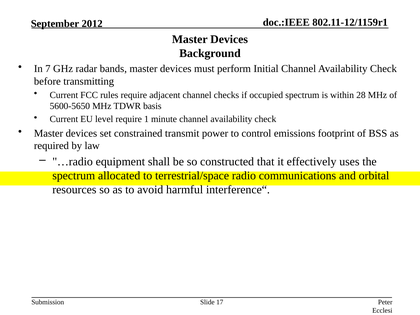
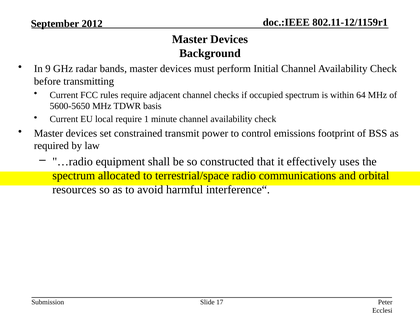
7: 7 -> 9 (48, 69)
28: 28 -> 64 (361, 95)
level: level -> local (104, 119)
